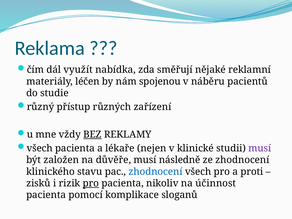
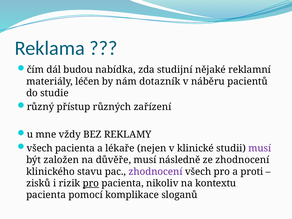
využít: využít -> budou (78, 70)
směřují: směřují -> studijní (175, 70)
spojenou: spojenou -> dotazník (160, 81)
BEZ underline: present -> none (92, 134)
zhodnocení colour: blue -> purple (156, 172)
účinnost: účinnost -> kontextu (216, 183)
